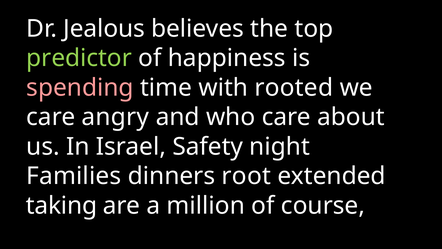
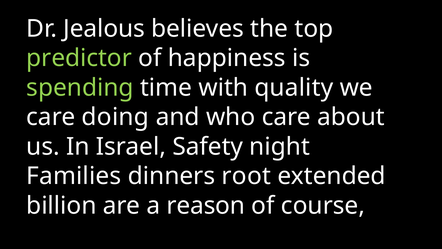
spending colour: pink -> light green (80, 88)
rooted: rooted -> quality (294, 88)
angry: angry -> doing (115, 117)
taking: taking -> billion (61, 205)
million: million -> reason (206, 205)
